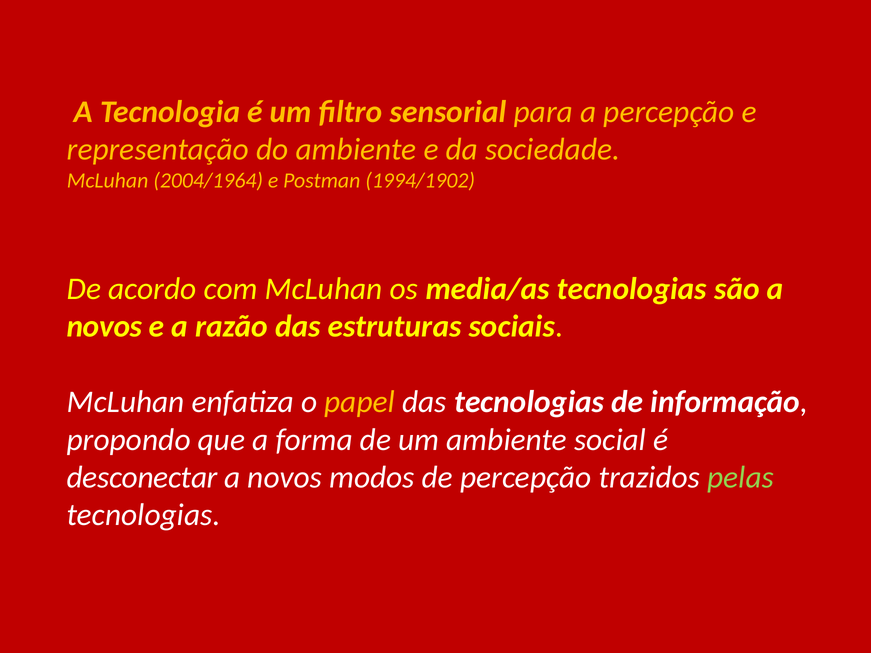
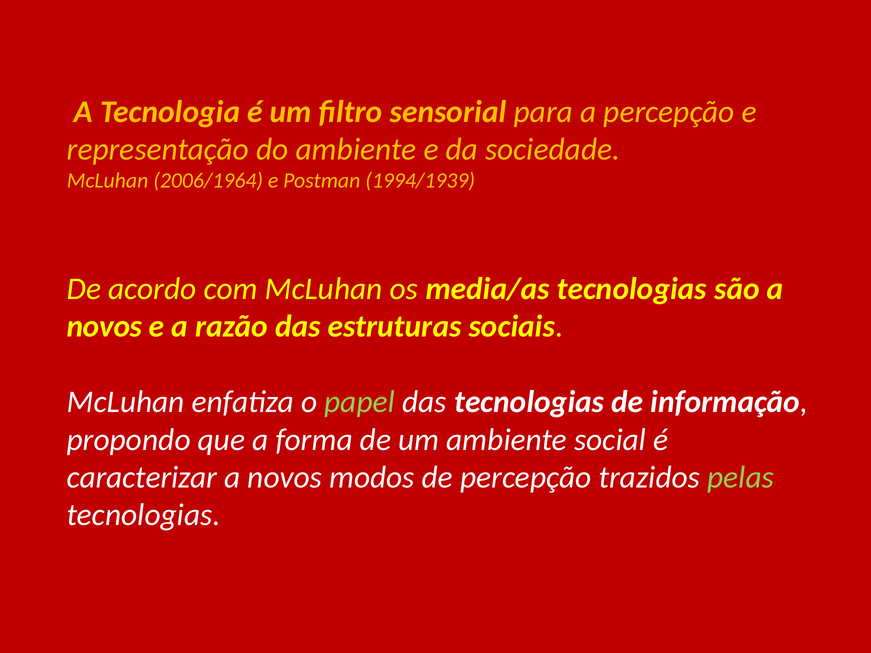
2004/1964: 2004/1964 -> 2006/1964 (208, 181)
1994/1902: 1994/1902 -> 1994/1939 (420, 181)
papel colour: yellow -> light green (360, 402)
desconectar: desconectar -> caracterizar (142, 478)
